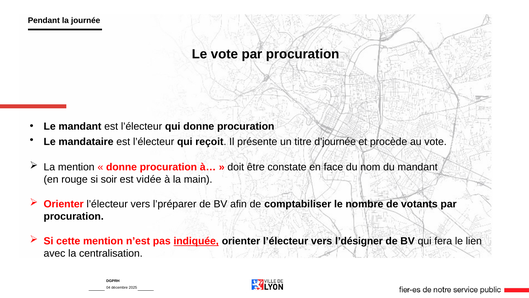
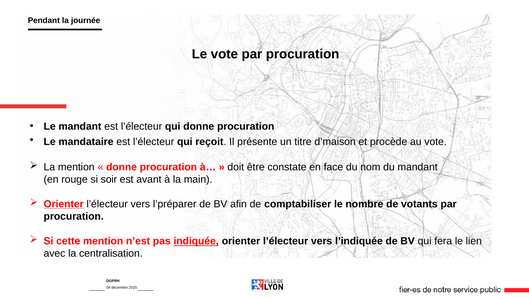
d’journée: d’journée -> d’maison (335, 141)
vidée: vidée -> avant (149, 179)
Orienter underline: none -> present (64, 204)
l’désigner: l’désigner -> l’indiquée (359, 241)
